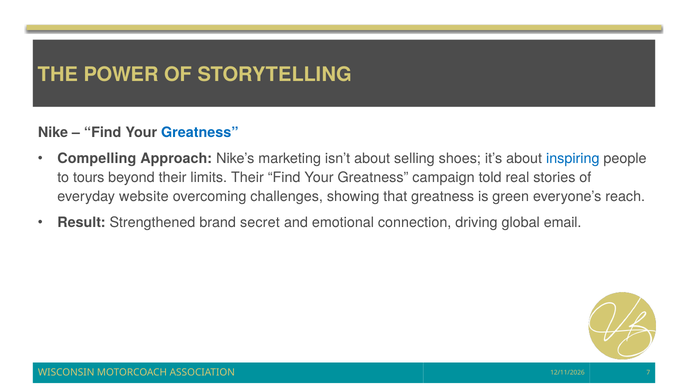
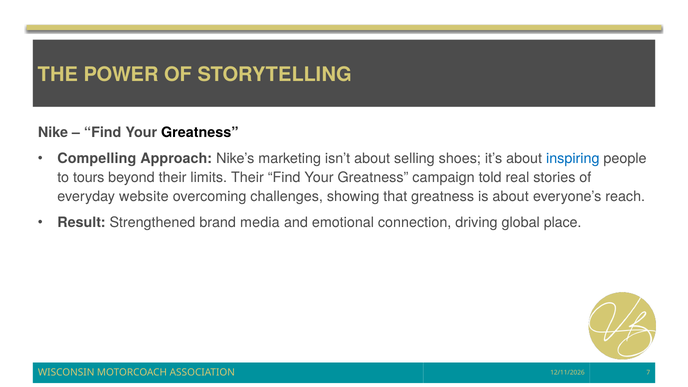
Greatness colour: blue -> black (200, 133)
is green: green -> about (511, 197)
secret: secret -> media (260, 223)
email: email -> place (563, 223)
